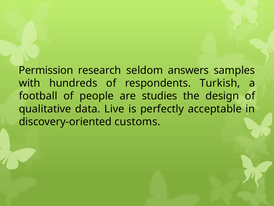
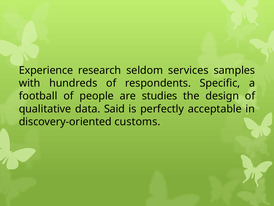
Permission: Permission -> Experience (46, 70)
answers: answers -> services (188, 70)
Turkish: Turkish -> Specific (220, 83)
Live: Live -> Said (114, 109)
